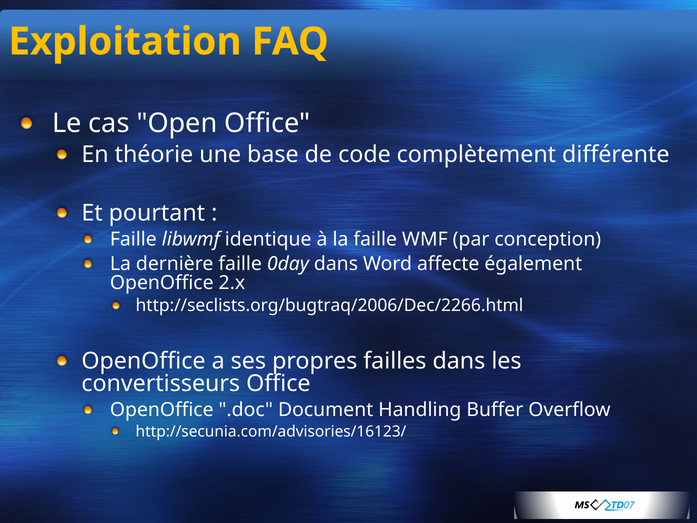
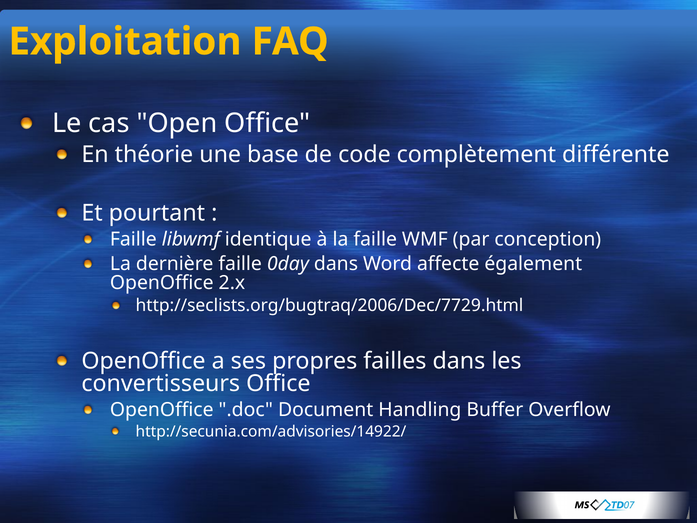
http://seclists.org/bugtraq/2006/Dec/2266.html: http://seclists.org/bugtraq/2006/Dec/2266.html -> http://seclists.org/bugtraq/2006/Dec/7729.html (329, 305)
http://secunia.com/advisories/16123/: http://secunia.com/advisories/16123/ -> http://secunia.com/advisories/14922/ (271, 431)
